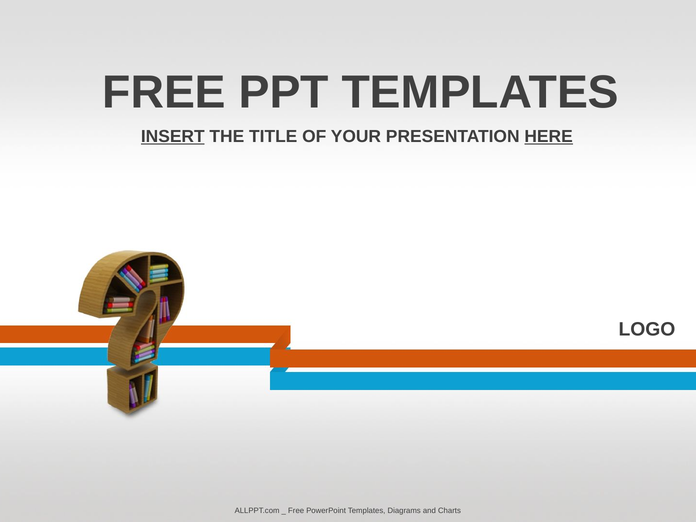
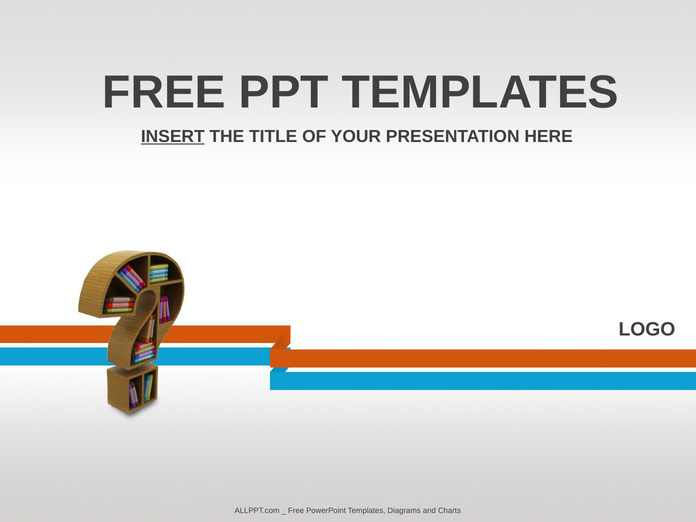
HERE underline: present -> none (549, 137)
